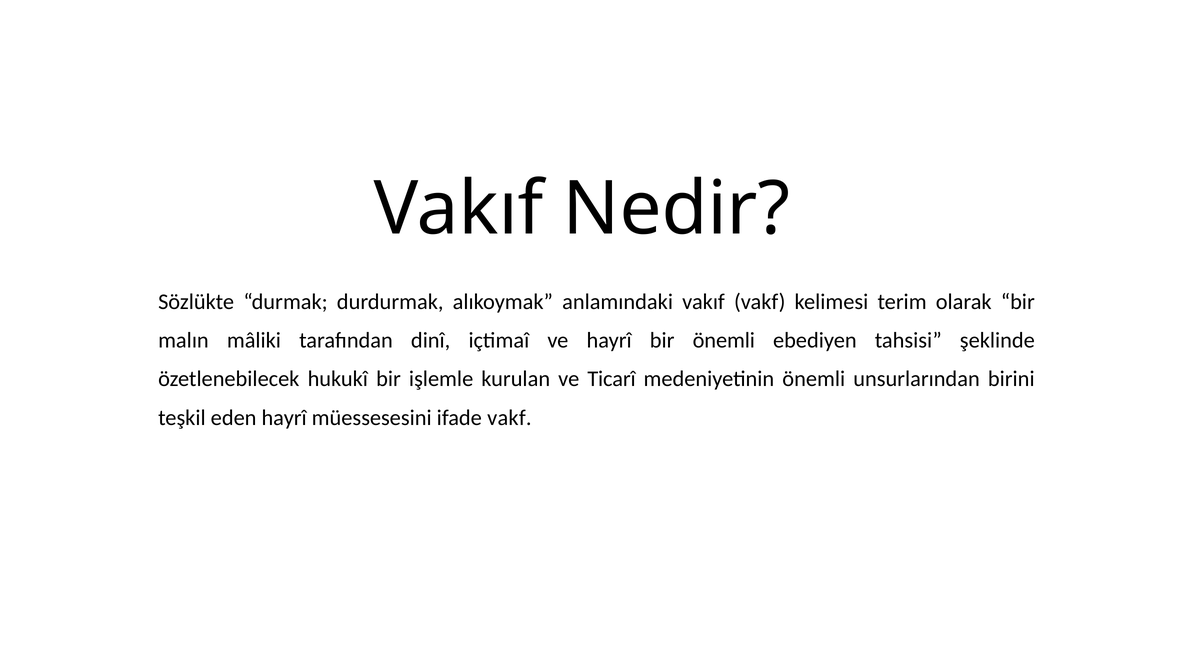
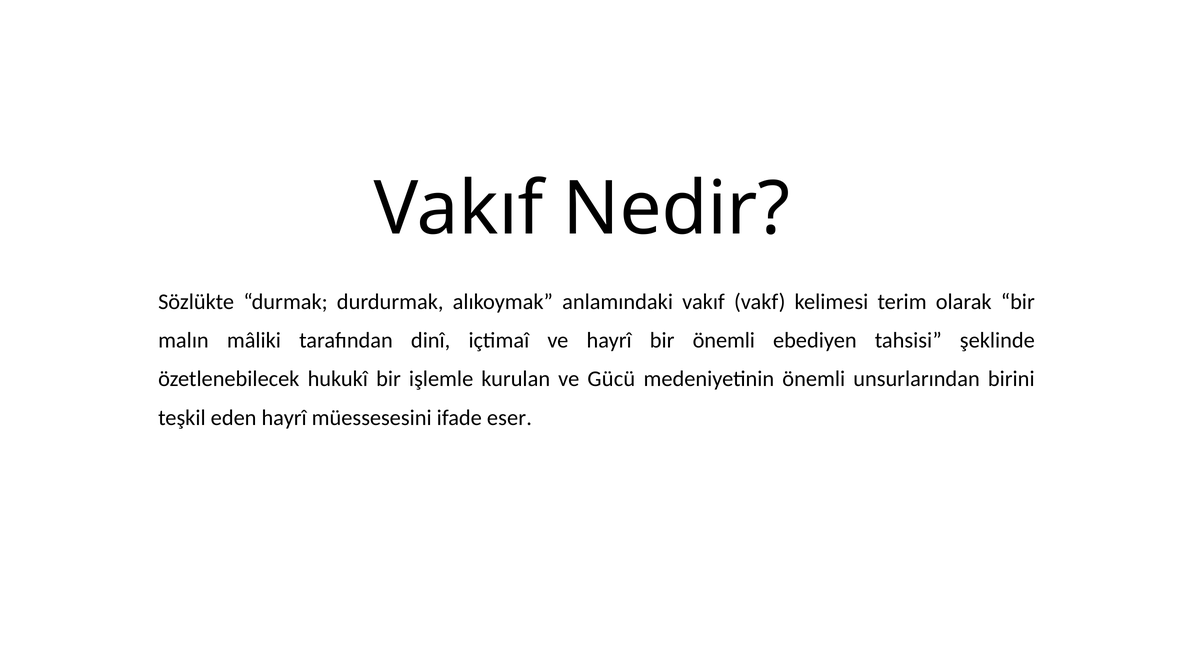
Ticarî: Ticarî -> Gücü (611, 379)
ifade vakf: vakf -> eser (509, 418)
